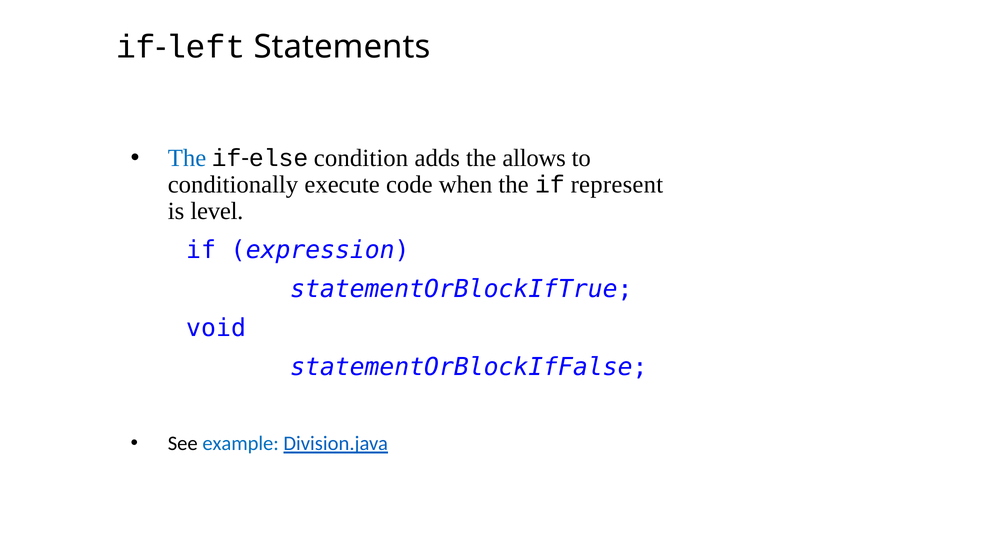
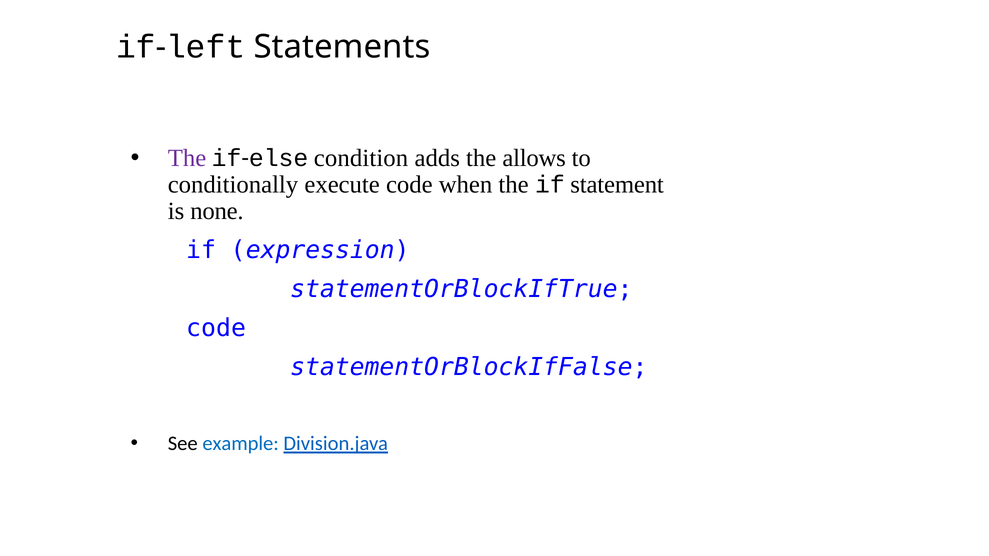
The colour: blue -> purple (187, 158)
represent: represent -> statement (617, 185)
level: level -> none (217, 211)
void: void -> code (216, 328)
